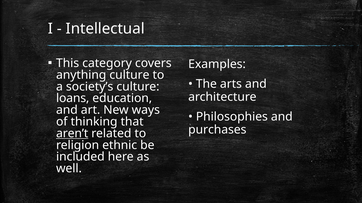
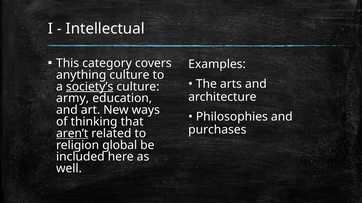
society’s underline: none -> present (90, 87)
loans: loans -> army (73, 99)
ethnic: ethnic -> global (120, 146)
